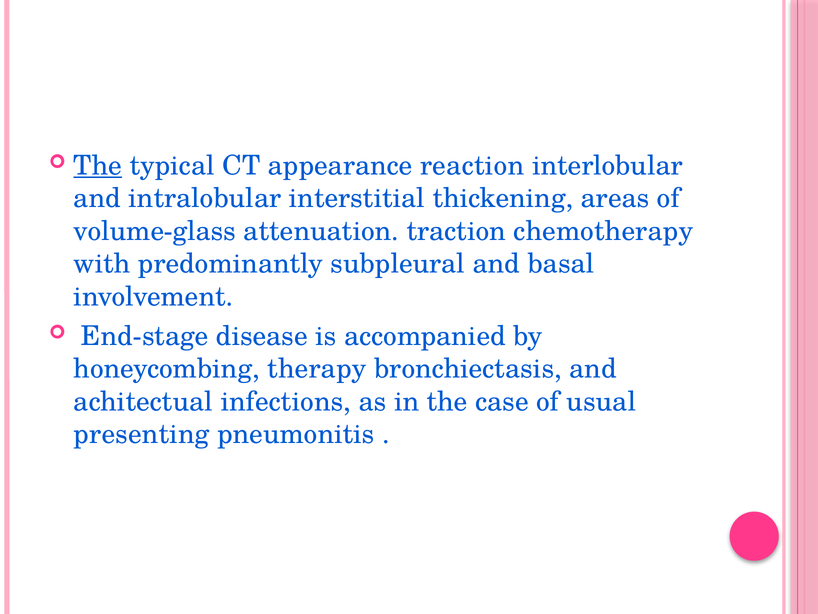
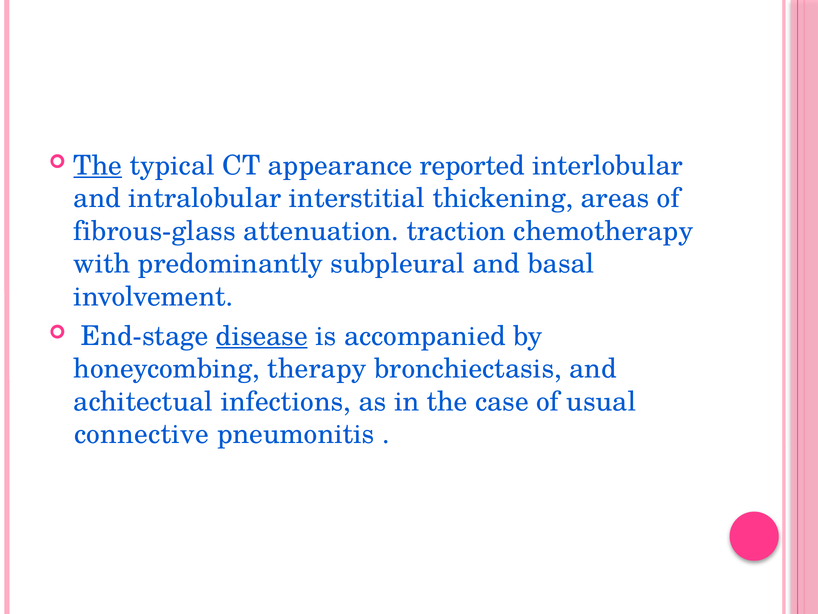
reaction: reaction -> reported (472, 165)
volume-glass: volume-glass -> fibrous-glass (155, 231)
disease underline: none -> present (262, 336)
presenting: presenting -> connective (141, 434)
